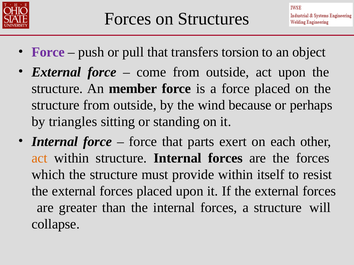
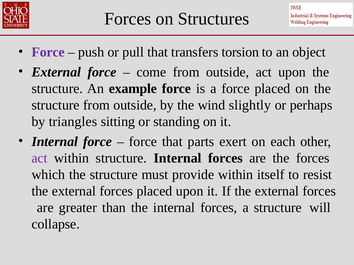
member: member -> example (133, 89)
because: because -> slightly (250, 105)
act colour: orange -> purple (40, 158)
